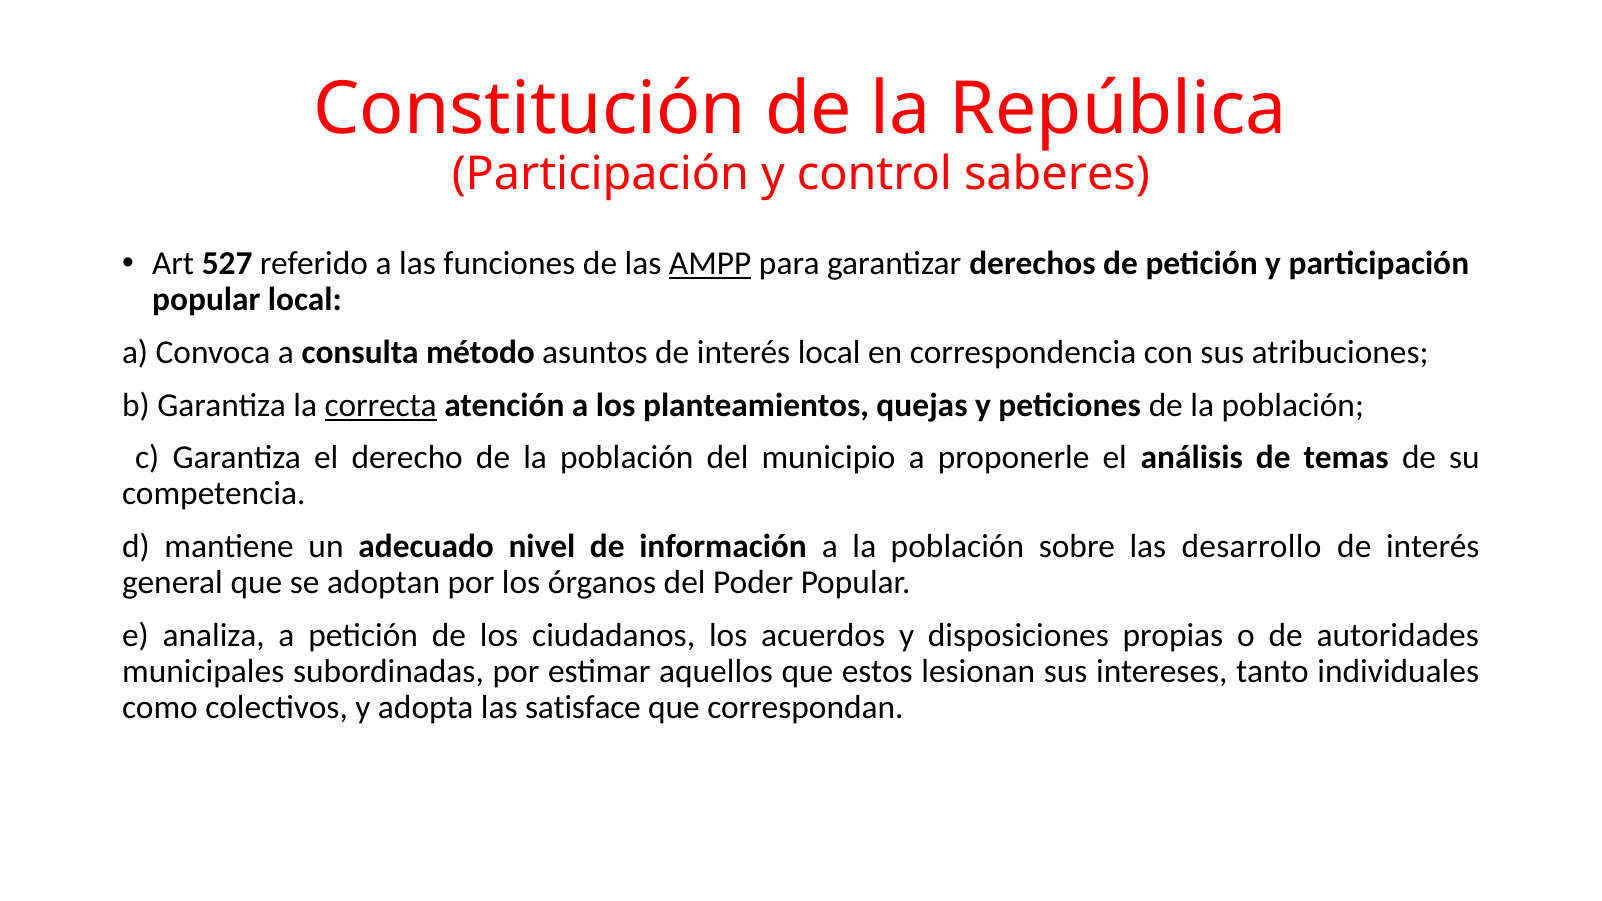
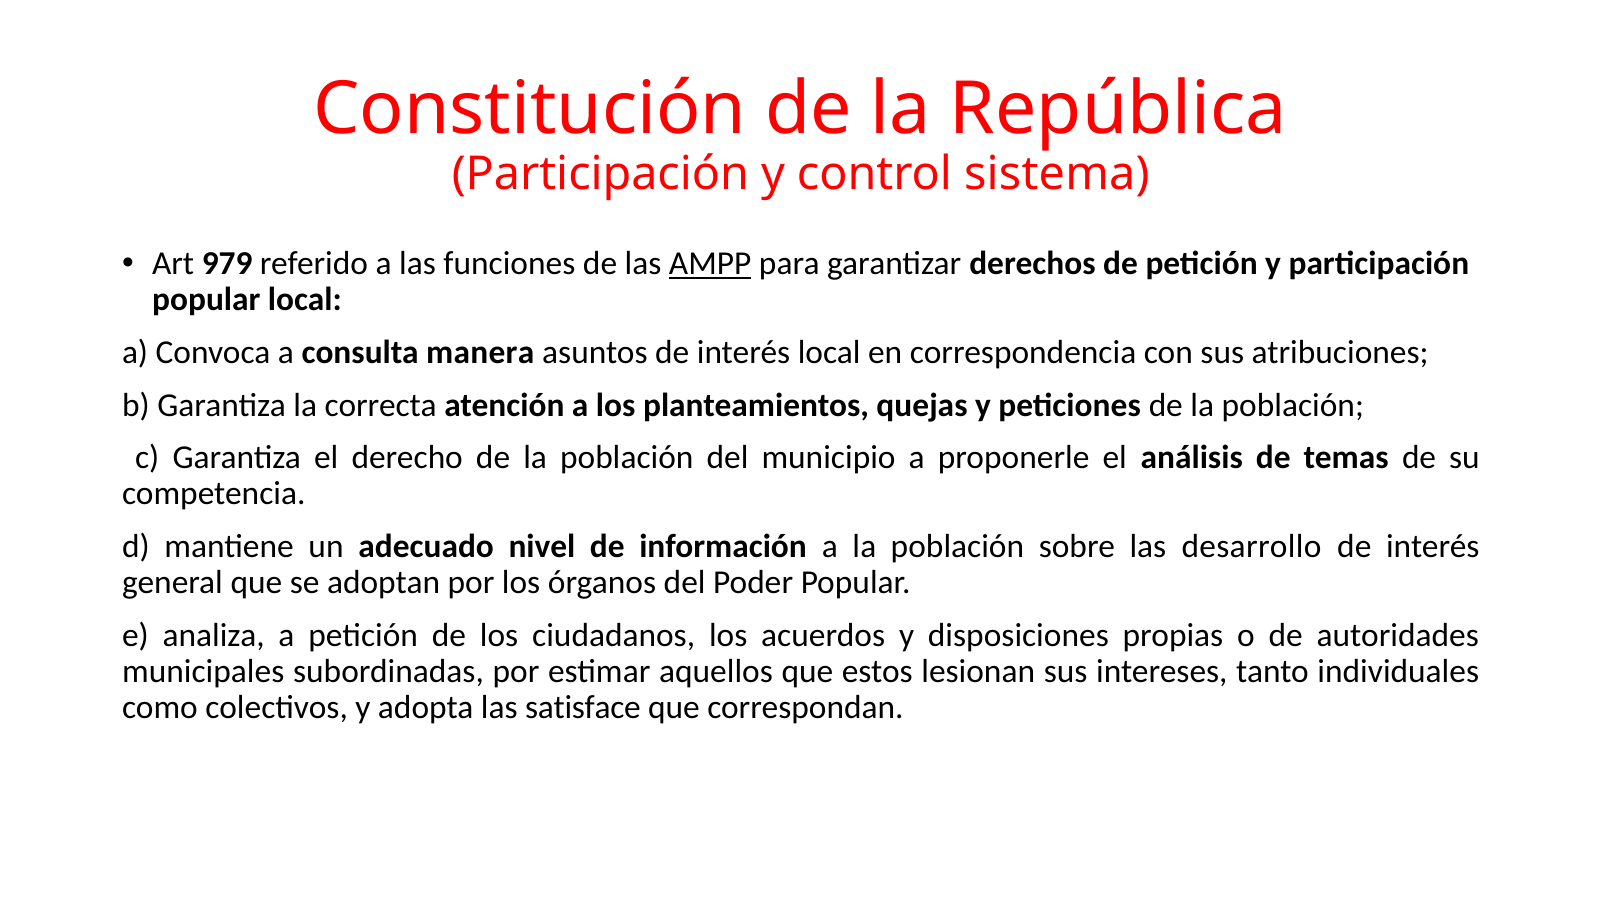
saberes: saberes -> sistema (1057, 174)
527: 527 -> 979 (227, 264)
método: método -> manera (480, 353)
correcta underline: present -> none (381, 405)
